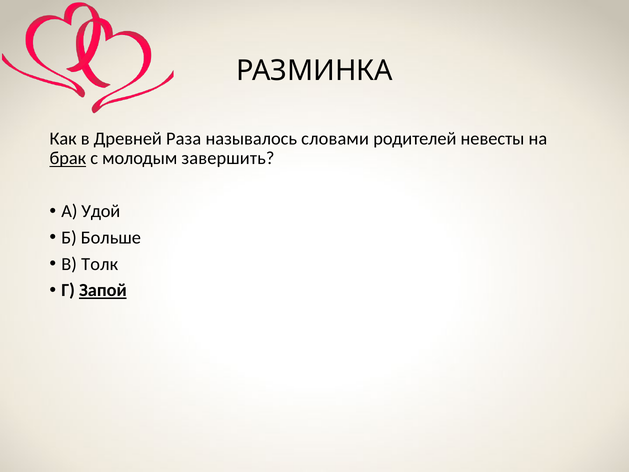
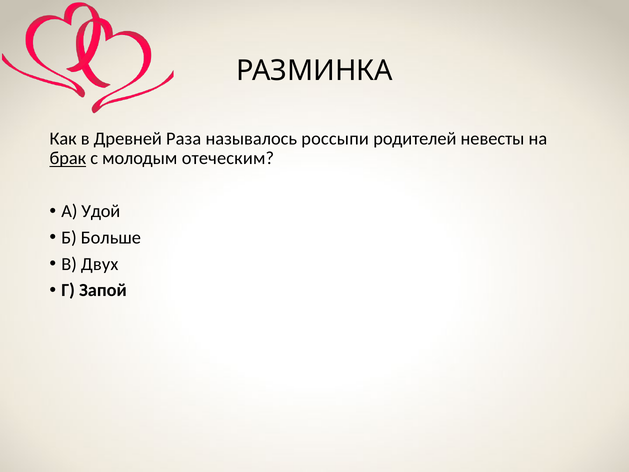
словами: словами -> россыпи (335, 139)
завершить: завершить -> отеческим (228, 158)
Толк: Толк -> Двух (100, 264)
Запой underline: present -> none (103, 290)
